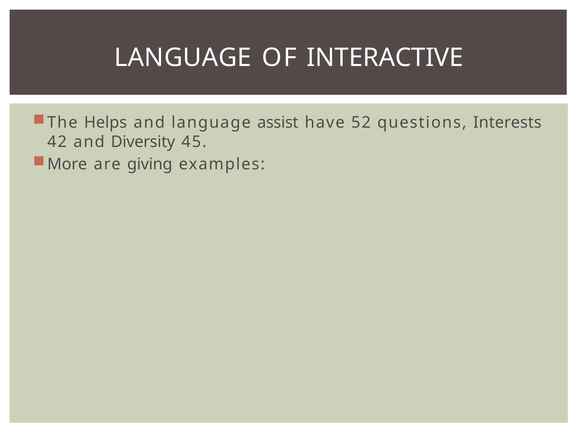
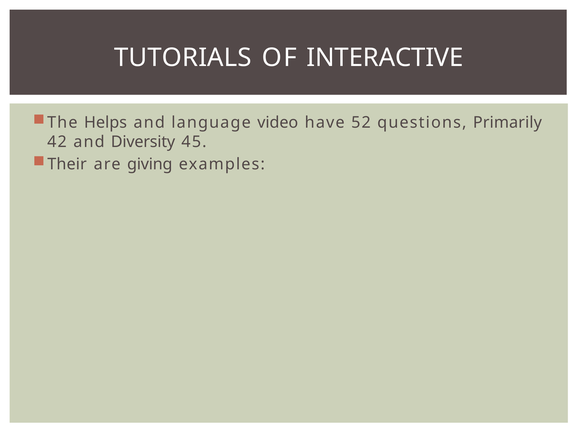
LANGUAGE: LANGUAGE -> TUTORIALS (183, 58)
assist: assist -> video (278, 122)
Interests: Interests -> Primarily (507, 122)
More: More -> Their (67, 164)
